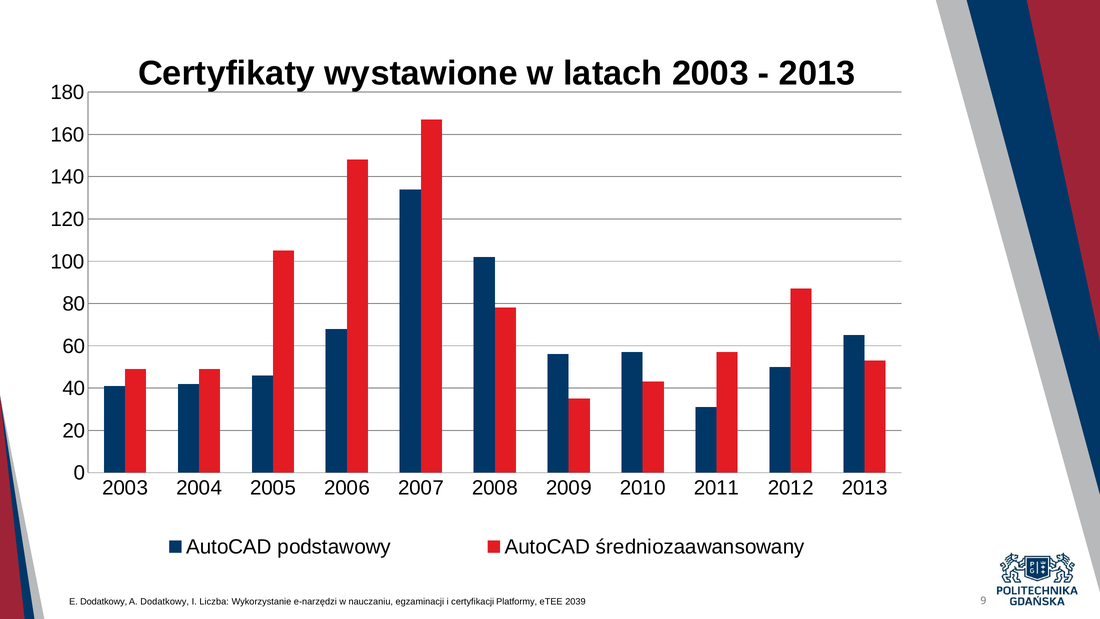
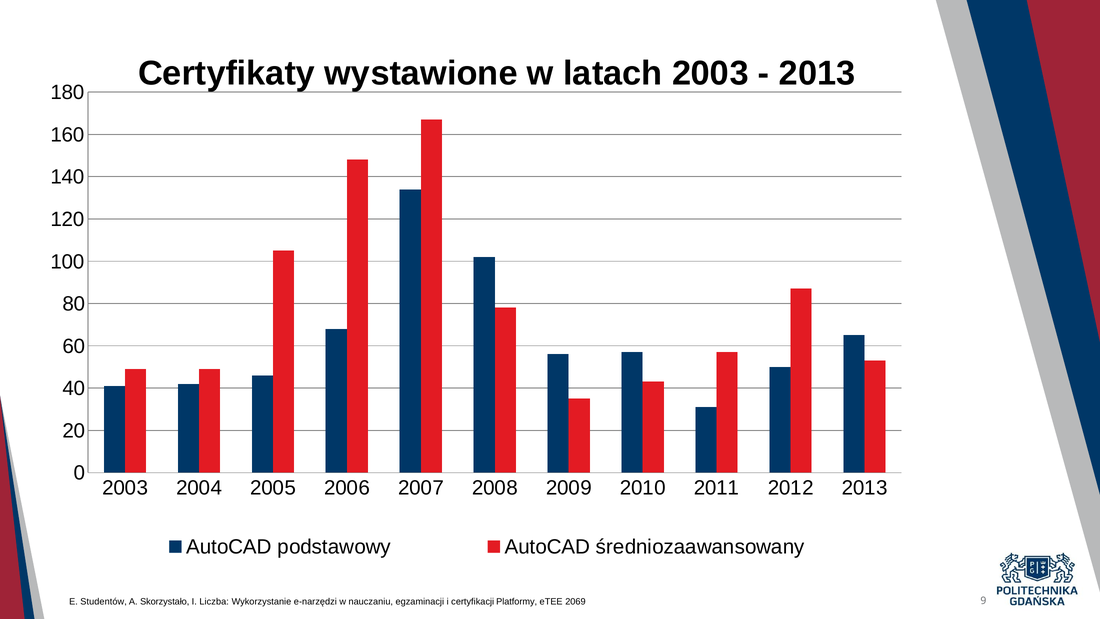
E Dodatkowy: Dodatkowy -> Studentów (104, 602)
A Dodatkowy: Dodatkowy -> Skorzystało (165, 602)
2039: 2039 -> 2069 (575, 602)
